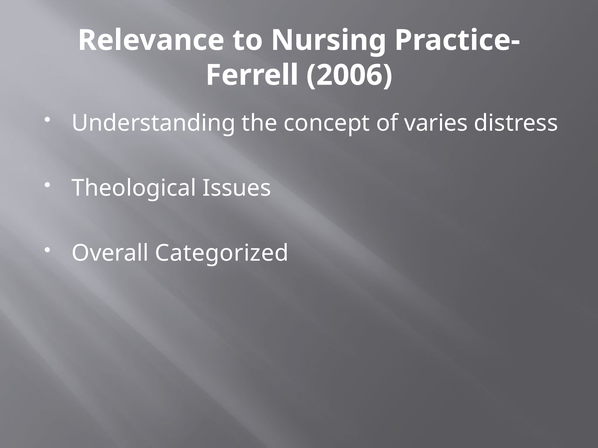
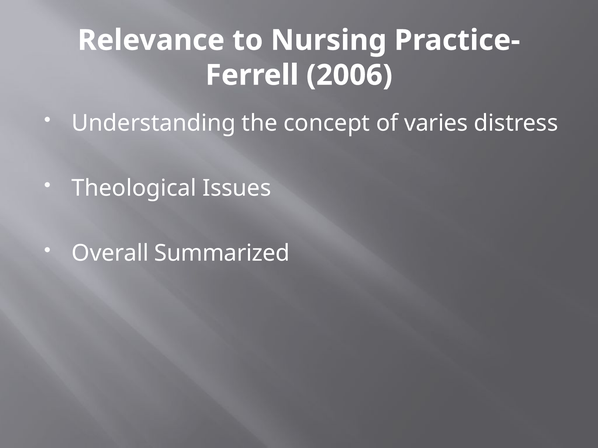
Categorized: Categorized -> Summarized (222, 254)
